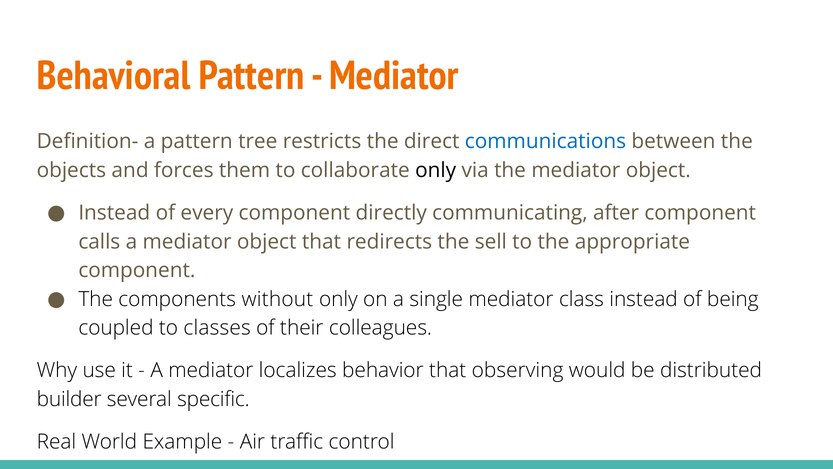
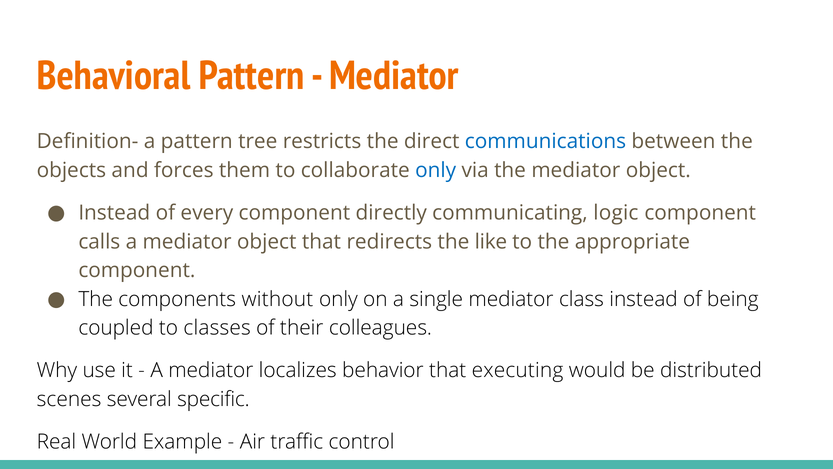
only colour: black -> blue (436, 170)
after: after -> logic (616, 213)
sell: sell -> like (491, 241)
observing: observing -> executing (517, 370)
builder: builder -> scenes (69, 399)
